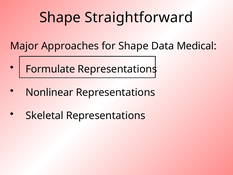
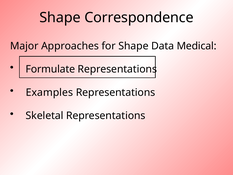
Straightforward: Straightforward -> Correspondence (139, 17)
Nonlinear: Nonlinear -> Examples (49, 92)
